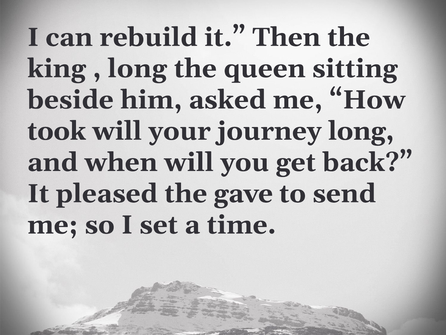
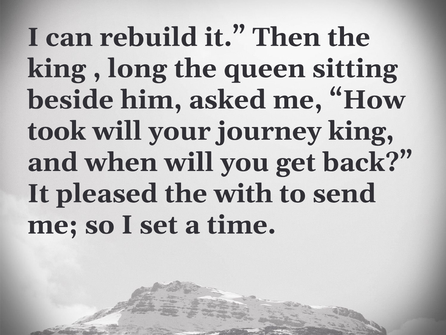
journey long: long -> king (361, 131)
gave: gave -> with (243, 193)
